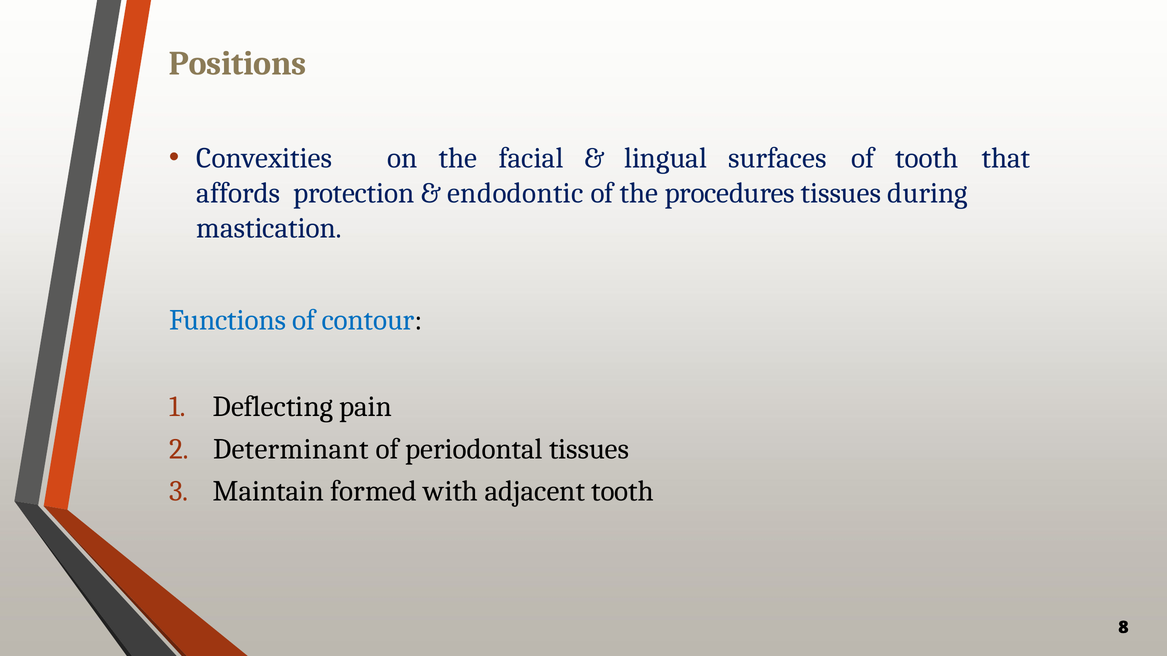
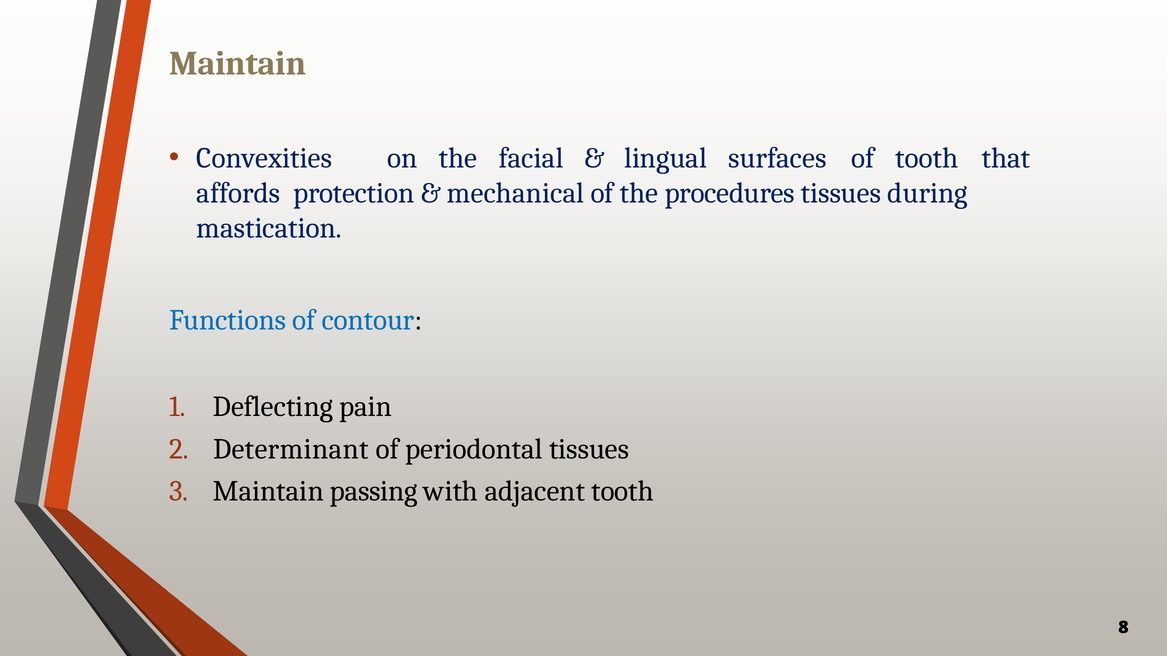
Positions: Positions -> Maintain (238, 64)
endodontic: endodontic -> mechanical (516, 193)
formed: formed -> passing (374, 492)
